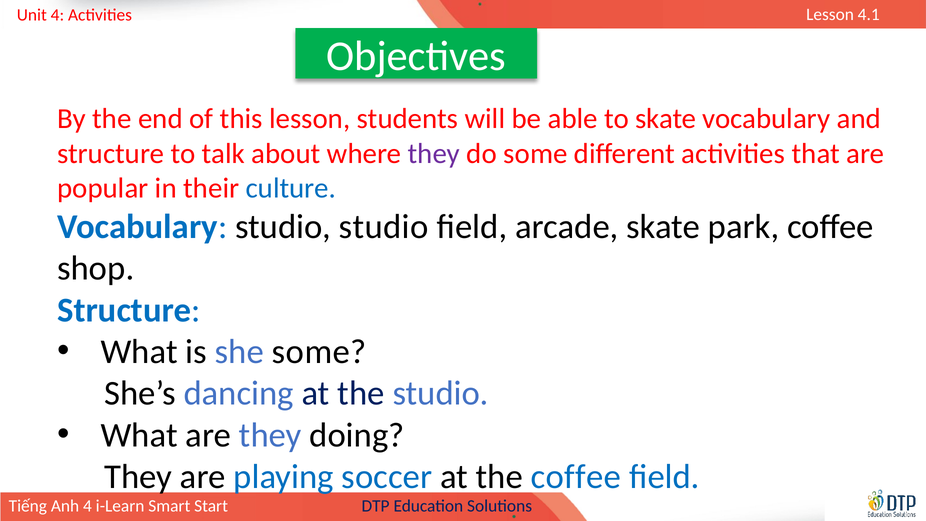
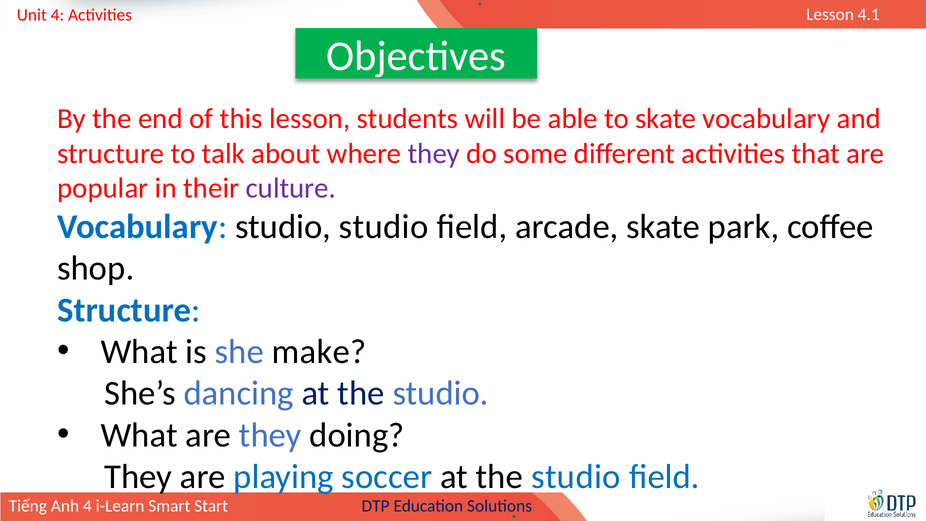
culture colour: blue -> purple (291, 188)
she some: some -> make (319, 352)
soccer at the coffee: coffee -> studio (576, 477)
